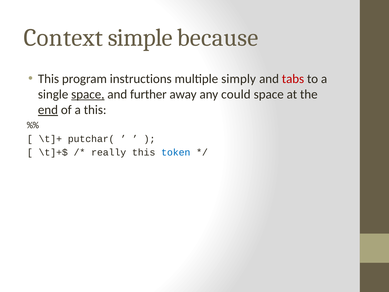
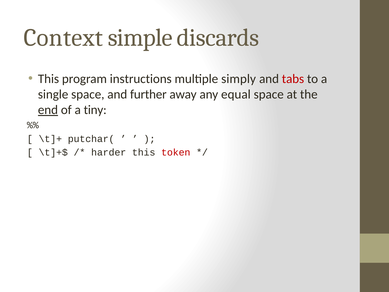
because: because -> discards (218, 38)
space underline: present -> none (88, 94)
could: could -> equal (236, 94)
a this: this -> tiny (95, 110)
really: really -> harder (109, 152)
token colour: blue -> red (176, 152)
